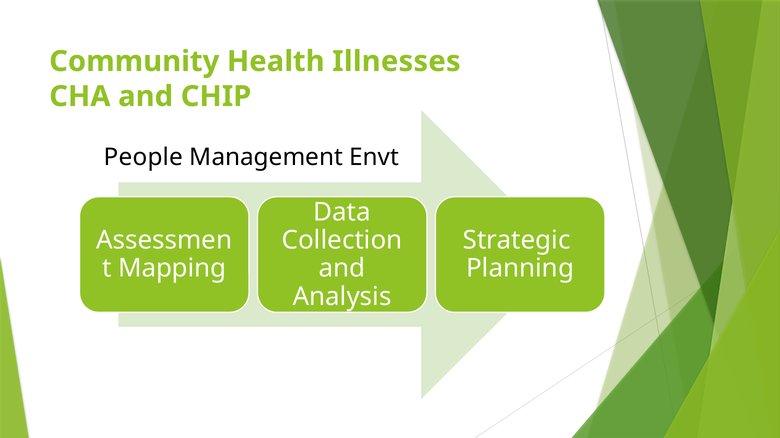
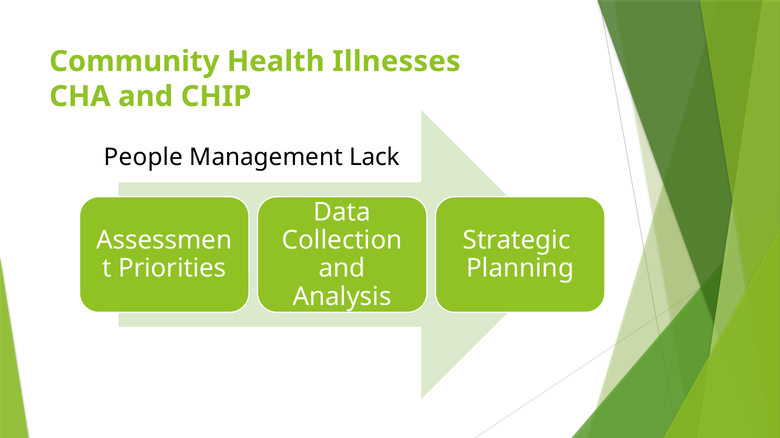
Envt: Envt -> Lack (374, 158)
Mapping: Mapping -> Priorities (172, 269)
